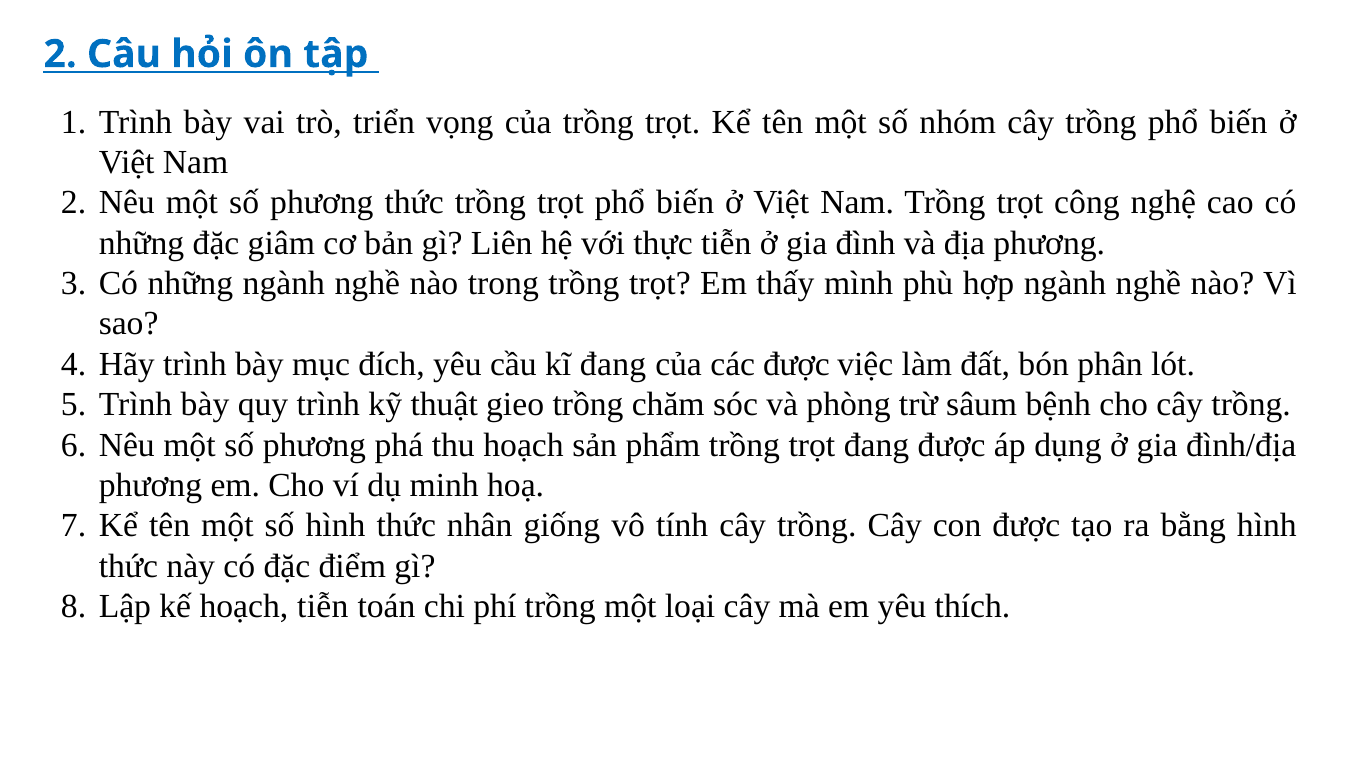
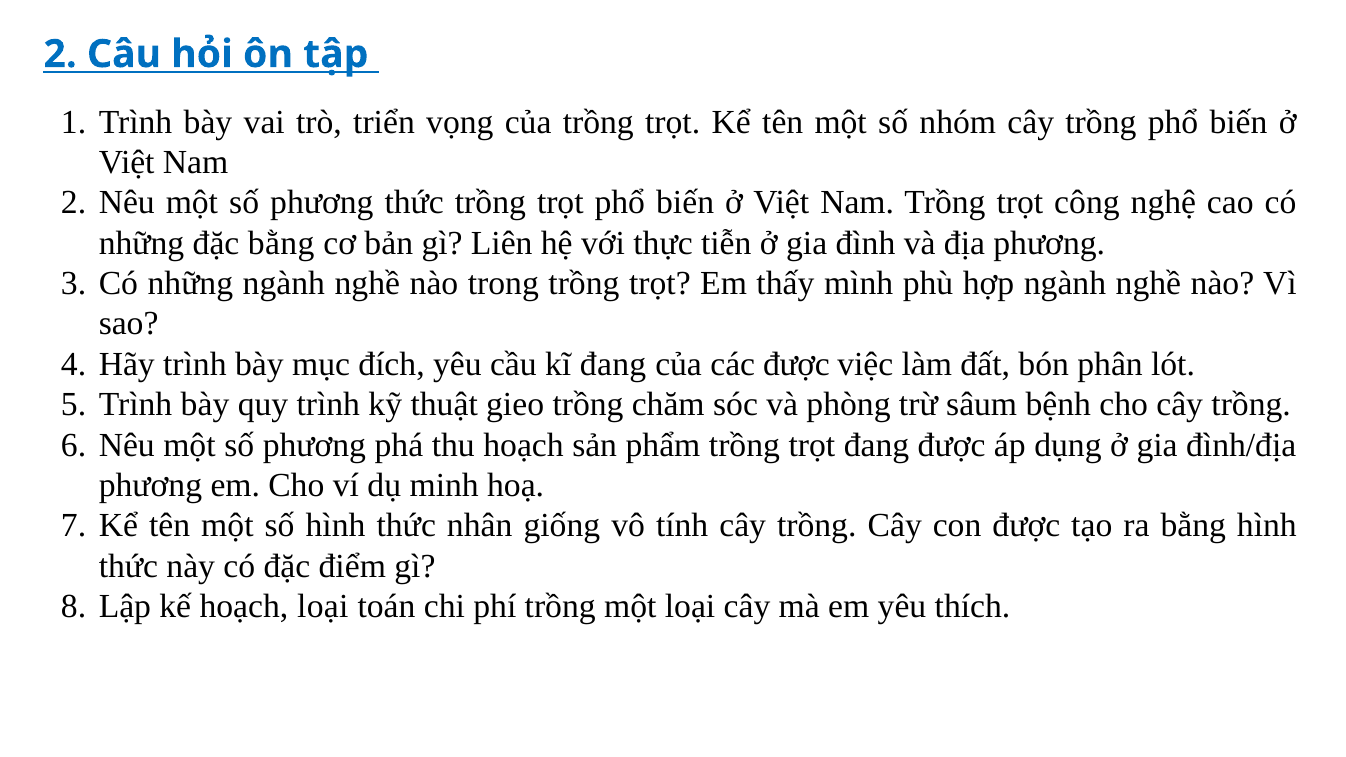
đặc giâm: giâm -> bằng (281, 243)
hoạch tiễn: tiễn -> loại (323, 607)
